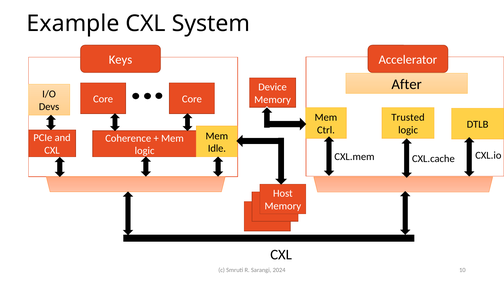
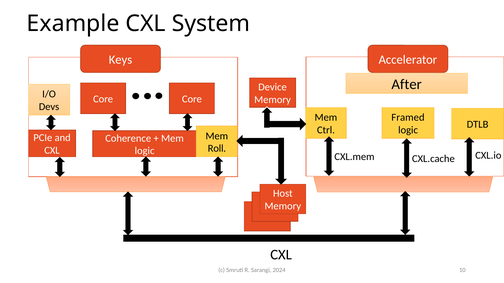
Trusted: Trusted -> Framed (408, 118)
Idle: Idle -> Roll (217, 149)
